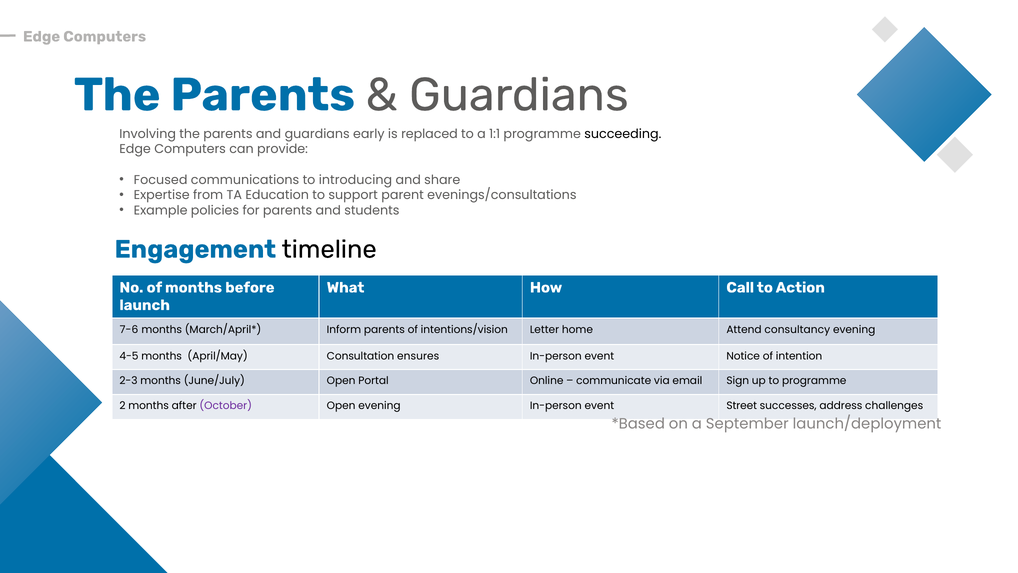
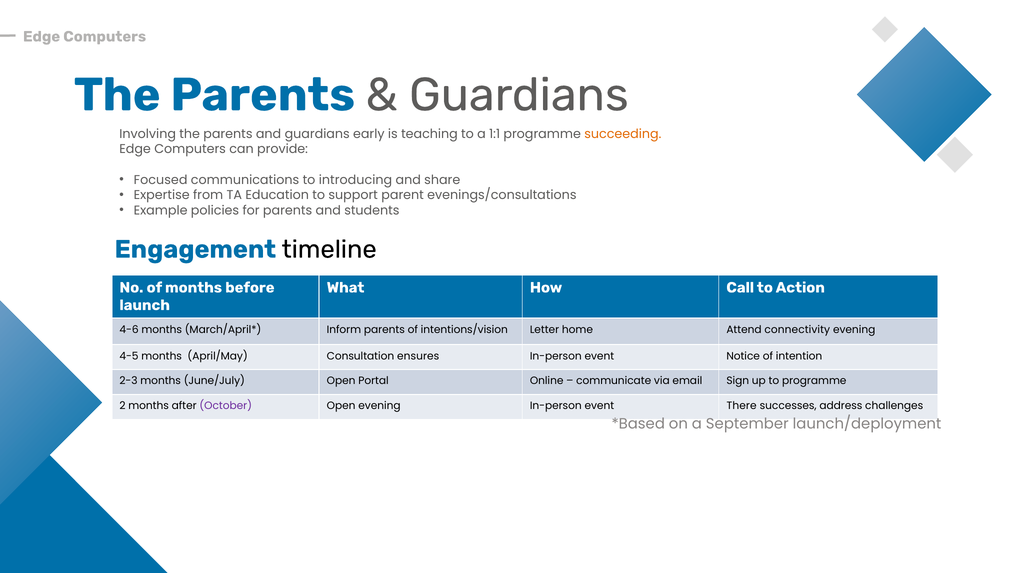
replaced: replaced -> teaching (429, 134)
succeeding colour: black -> orange (623, 134)
7-6: 7-6 -> 4-6 (129, 329)
consultancy: consultancy -> connectivity (797, 329)
Street: Street -> There (742, 405)
